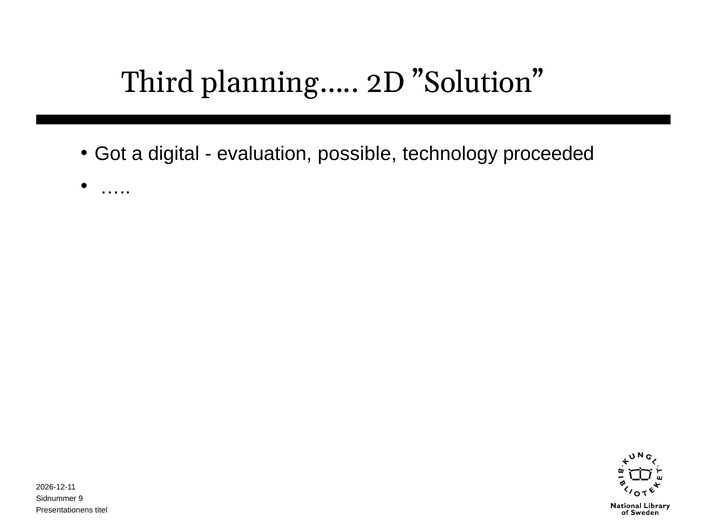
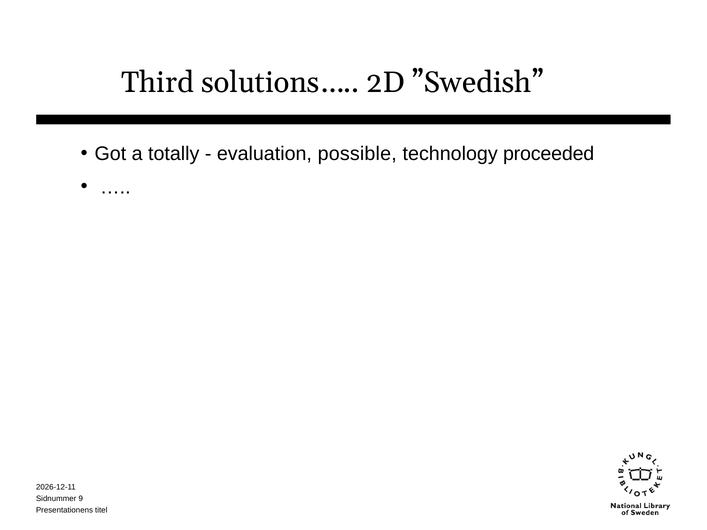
planning…: planning… -> solutions… (280, 83)
”Solution: ”Solution -> ”Swedish (478, 83)
digital: digital -> totally (174, 154)
